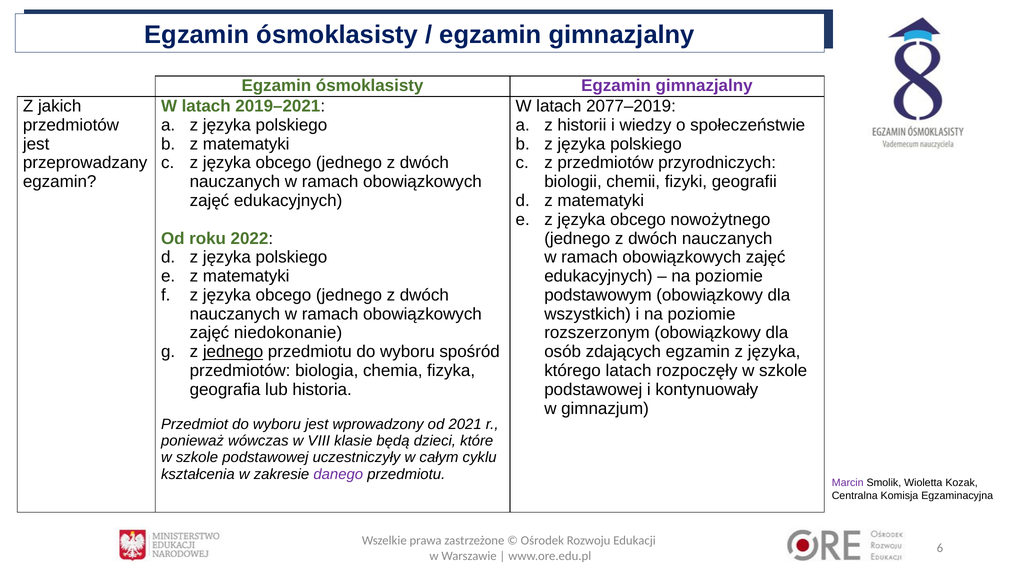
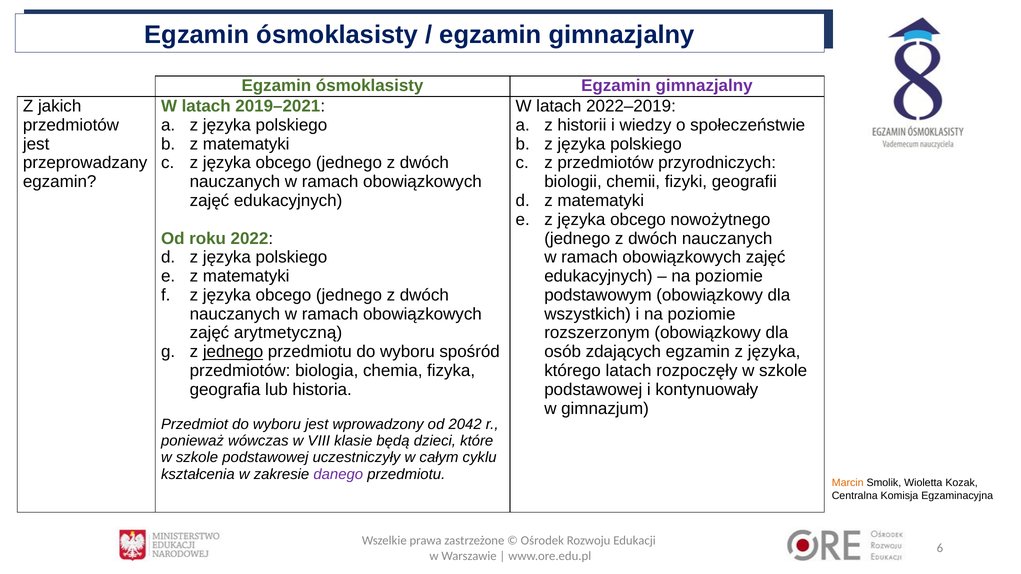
2077–2019: 2077–2019 -> 2022–2019 (631, 106)
niedokonanie: niedokonanie -> arytmetyczną (288, 333)
2021: 2021 -> 2042 (465, 424)
Marcin colour: purple -> orange (848, 483)
